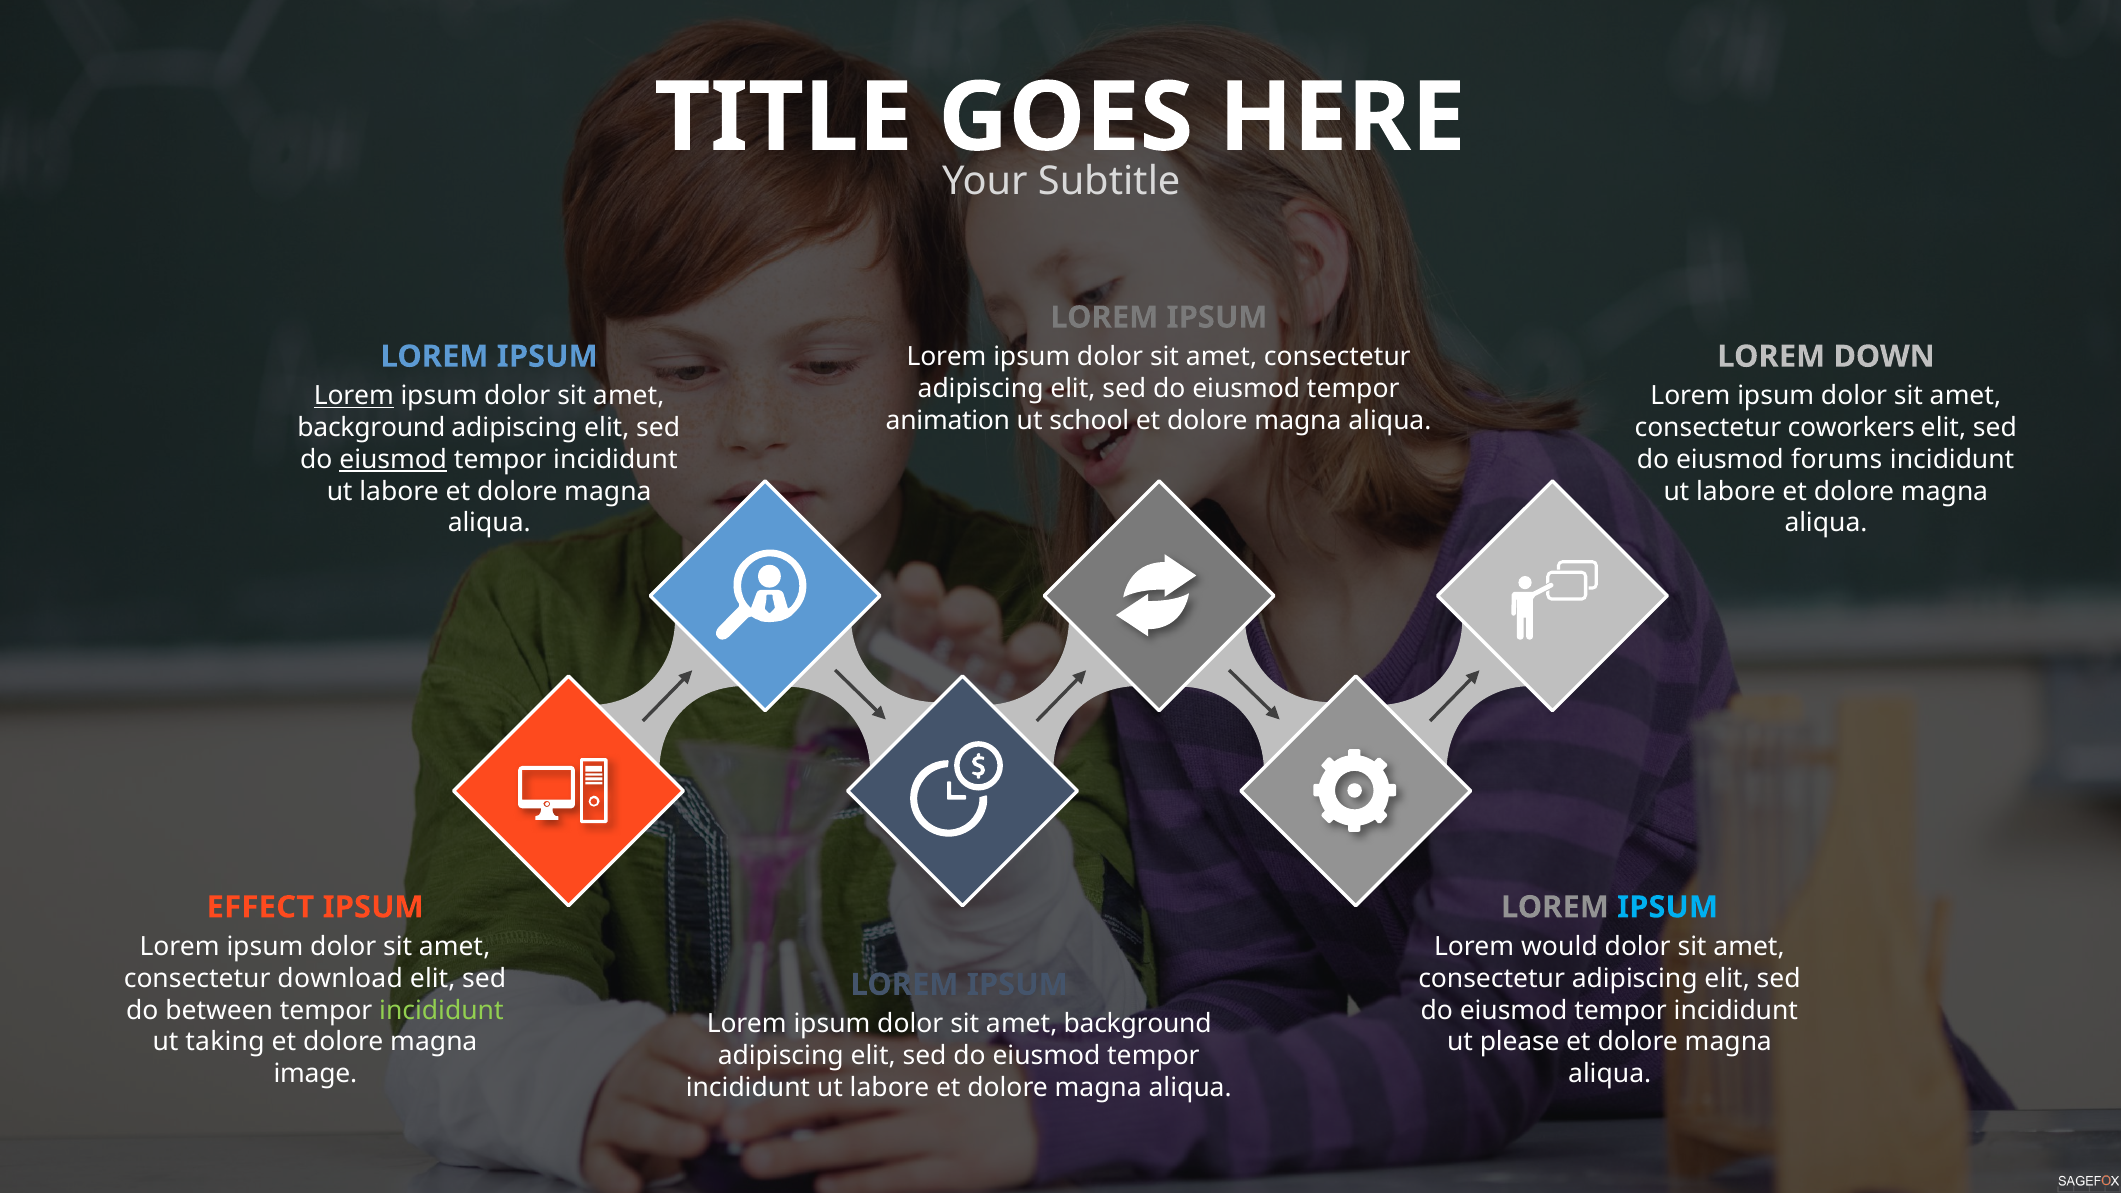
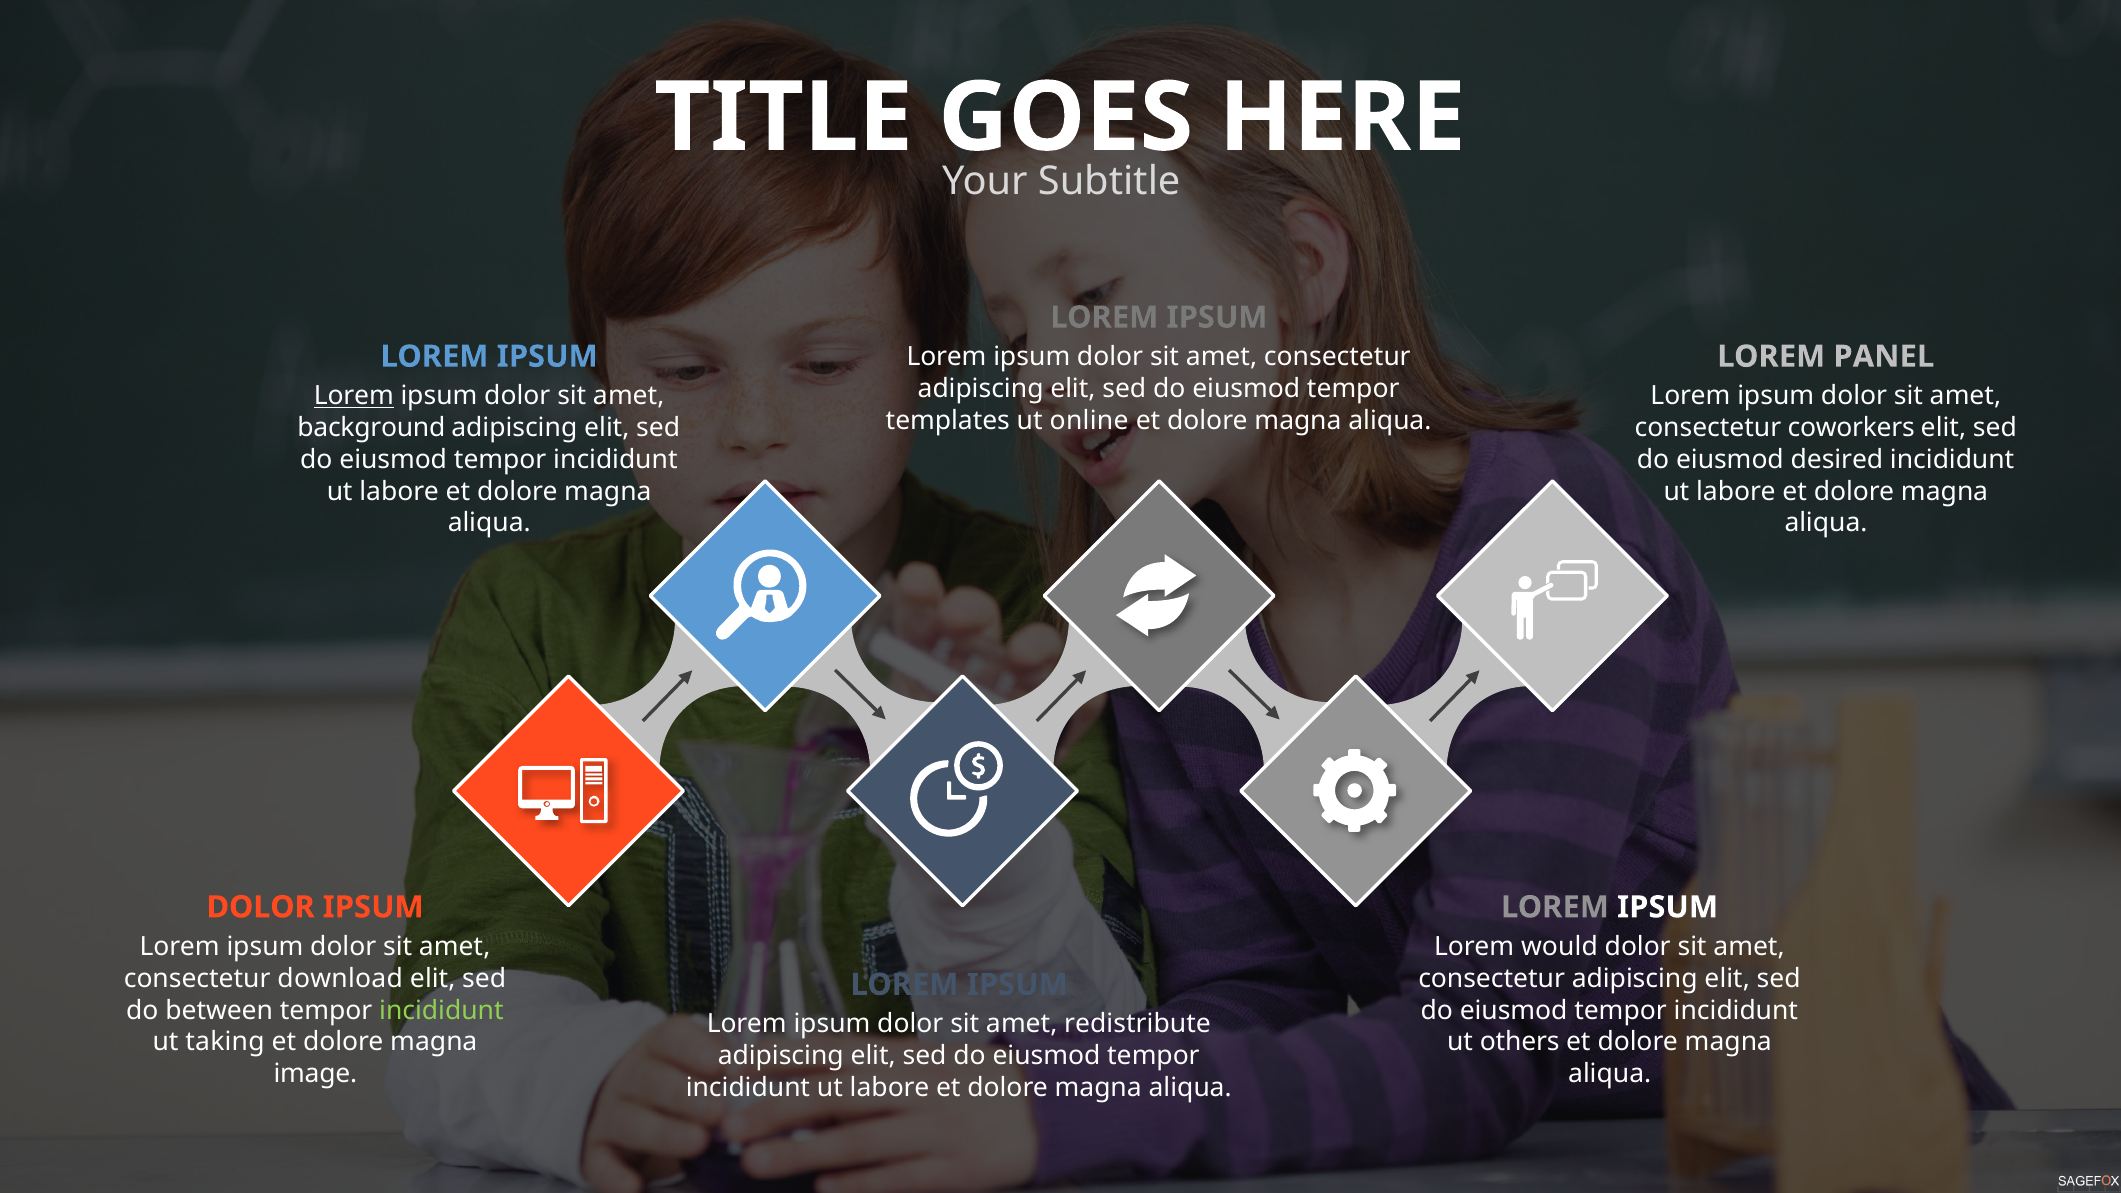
DOWN: DOWN -> PANEL (1884, 357)
animation: animation -> templates (948, 421)
school: school -> online (1089, 421)
eiusmod underline: present -> none (393, 460)
forums: forums -> desired (1837, 460)
EFFECT: EFFECT -> DOLOR (261, 907)
IPSUM colour: light blue -> white (1668, 907)
background: background -> redistribute (1137, 1024)
please: please -> others (1520, 1042)
